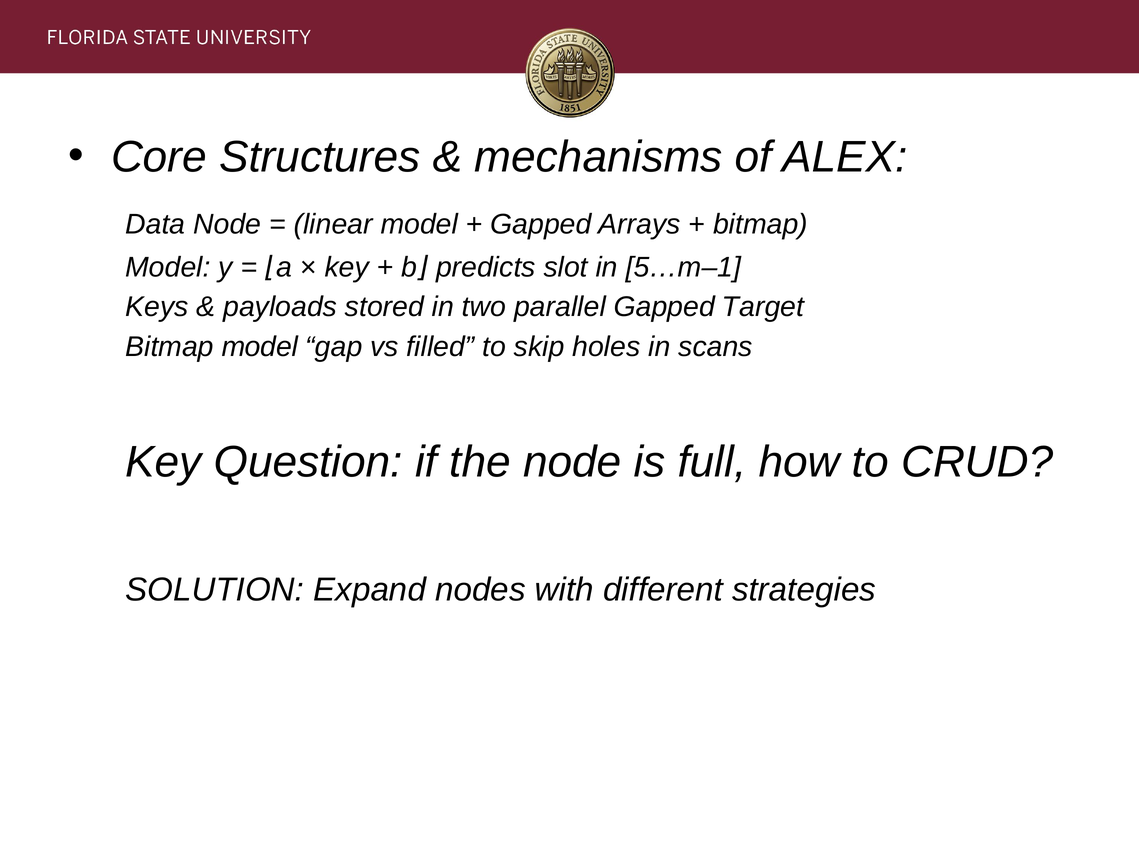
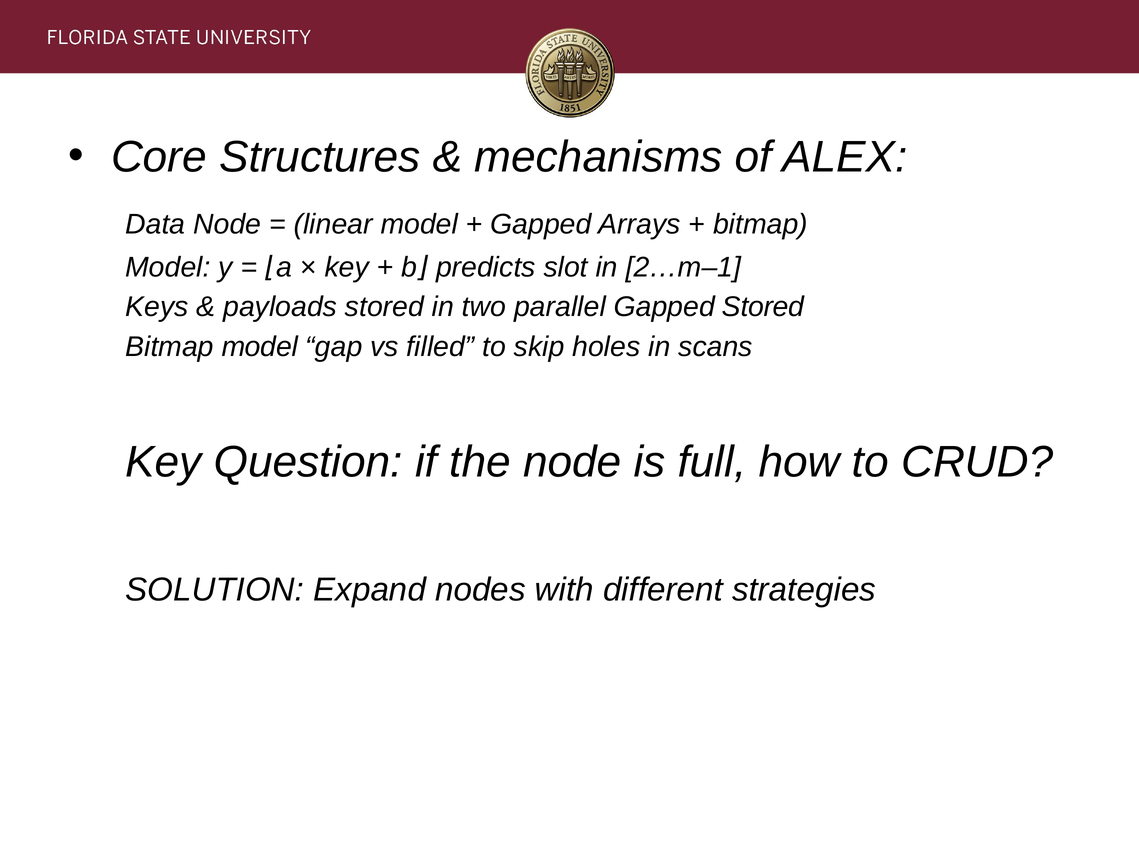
5…m–1: 5…m–1 -> 2…m–1 (683, 267)
Gapped Target: Target -> Stored (763, 307)
